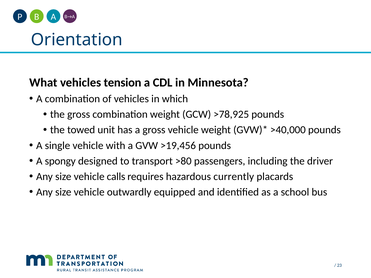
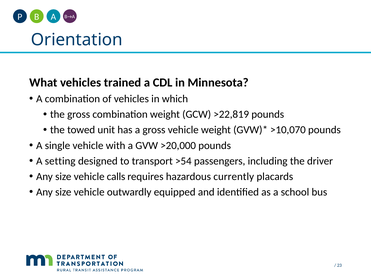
tension: tension -> trained (122, 83)
>78,925: >78,925 -> >22,819 (231, 114)
>40,000: >40,000 -> >10,070 (288, 130)
>19,456: >19,456 -> >20,000 (178, 146)
spongy: spongy -> setting (60, 161)
>80: >80 -> >54 (183, 161)
